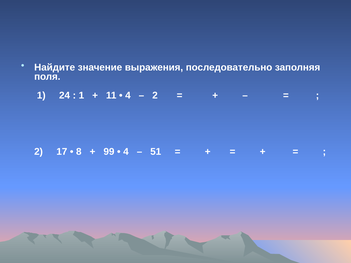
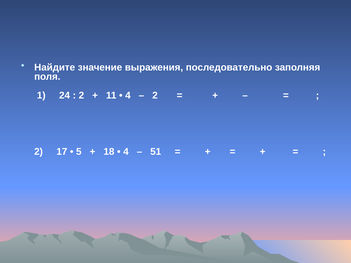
1: 1 -> 2 (81, 96)
8: 8 -> 5 (79, 152)
99: 99 -> 18 (109, 152)
